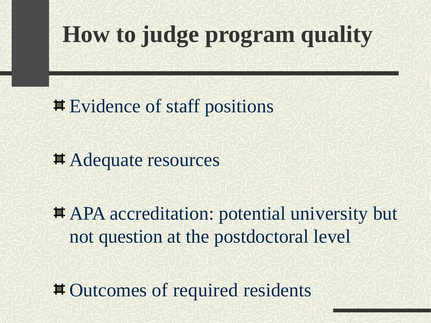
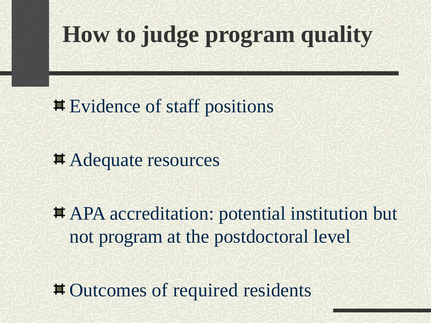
university: university -> institution (329, 214)
not question: question -> program (131, 237)
